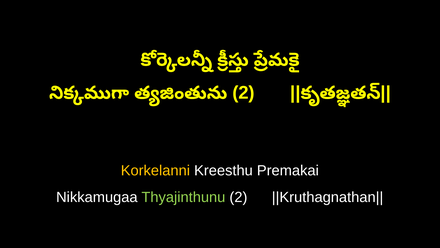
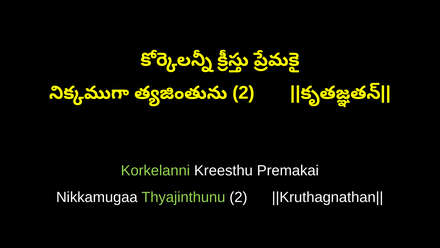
Korkelanni colour: yellow -> light green (155, 170)
